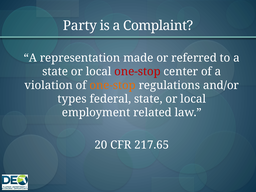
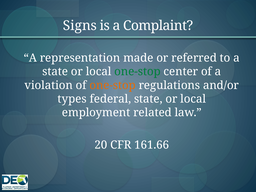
Party: Party -> Signs (80, 26)
one-stop colour: red -> green (137, 72)
217.65: 217.65 -> 161.66 (152, 145)
